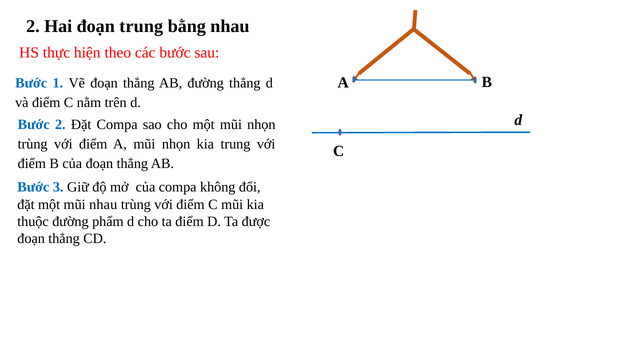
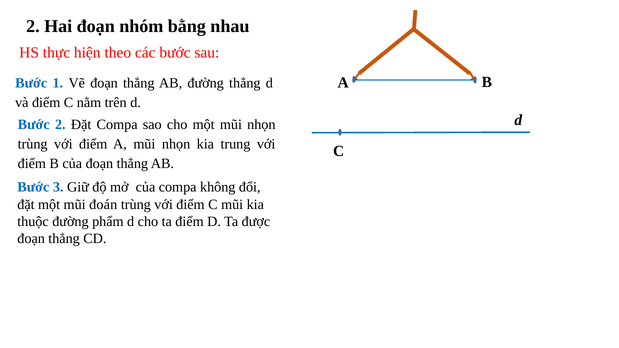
đoạn trung: trung -> nhóm (141, 26)
mũi nhau: nhau -> đoán (103, 204)
